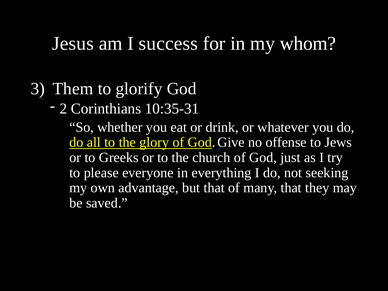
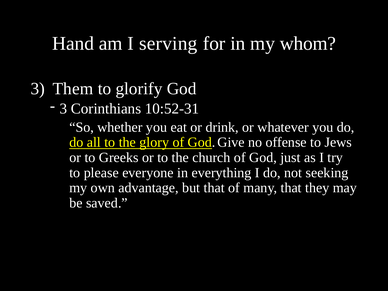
Jesus: Jesus -> Hand (73, 43)
success: success -> serving (168, 43)
2: 2 -> 3 (63, 109)
10:35-31: 10:35-31 -> 10:52-31 (172, 109)
